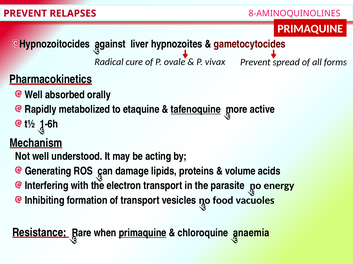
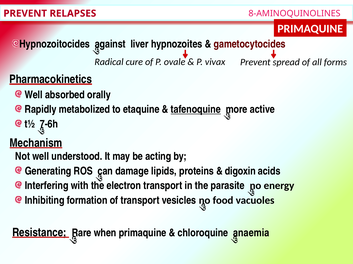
1-6h: 1-6h -> 7-6h (49, 124)
volume: volume -> digoxin (240, 171)
primaquine underline: present -> none (143, 234)
